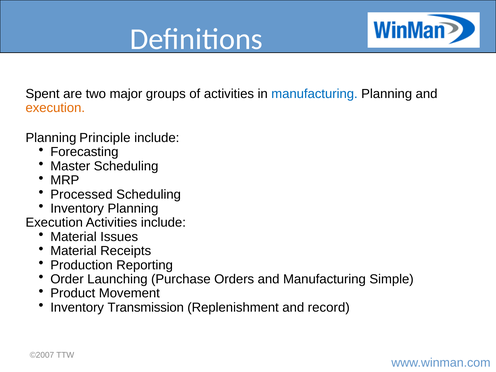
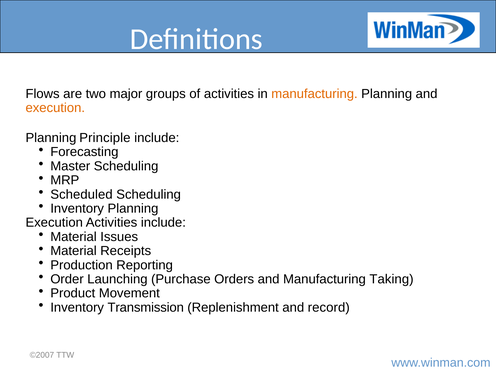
Spent: Spent -> Flows (43, 94)
manufacturing colour: blue -> orange (314, 94)
Processed: Processed -> Scheduled (81, 194)
Simple: Simple -> Taking (392, 279)
